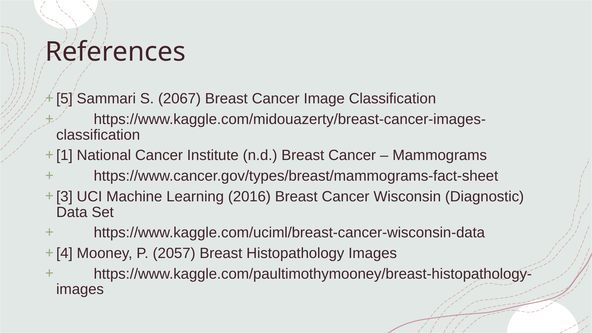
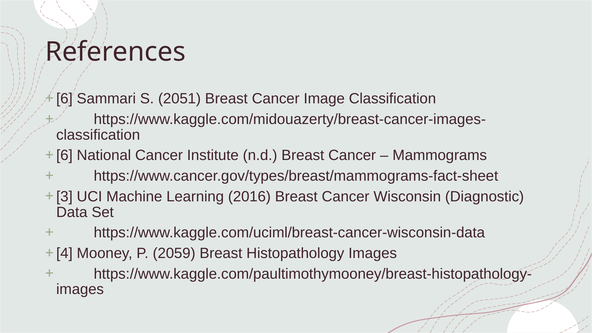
5: 5 -> 6 (64, 99)
2067: 2067 -> 2051 (180, 99)
1: 1 -> 6 (64, 155)
2057: 2057 -> 2059 (174, 253)
